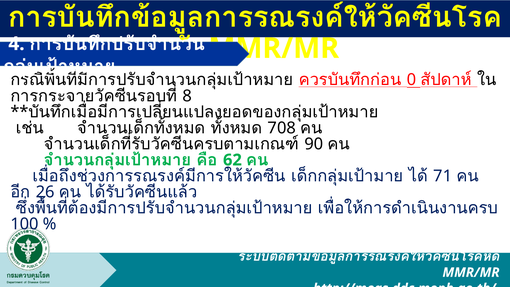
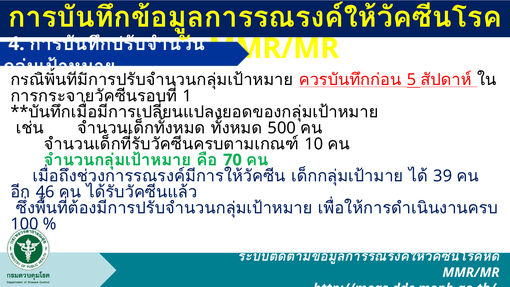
0: 0 -> 5 (412, 80)
8: 8 -> 1 (187, 96)
708: 708 -> 500 (282, 128)
90: 90 -> 10 (314, 144)
62: 62 -> 70 (232, 160)
71: 71 -> 39 (443, 176)
26: 26 -> 46 (45, 192)
